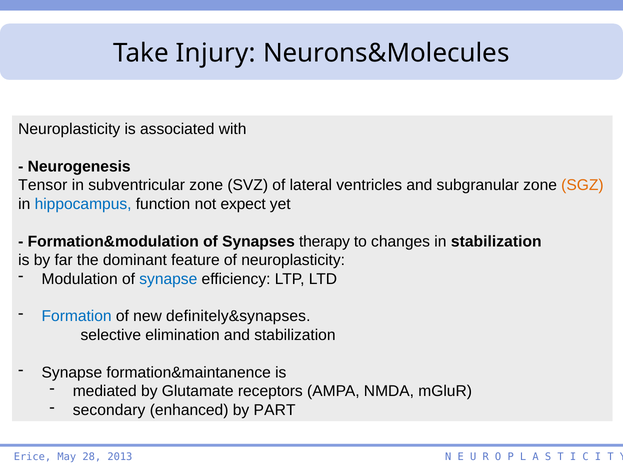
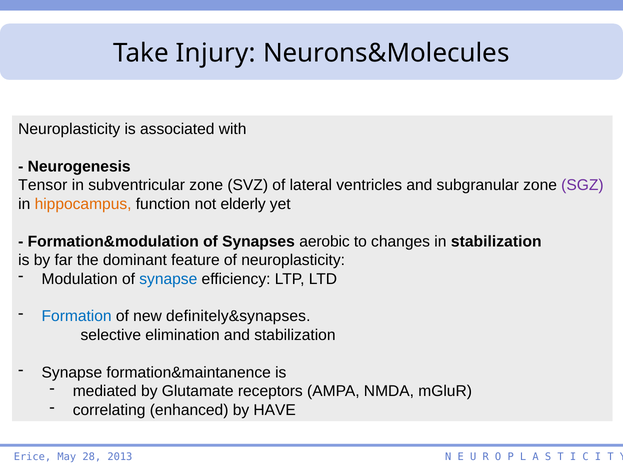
SGZ colour: orange -> purple (582, 185)
hippocampus colour: blue -> orange (83, 204)
expect: expect -> elderly (243, 204)
therapy: therapy -> aerobic (325, 241)
secondary: secondary -> correlating (109, 409)
PART: PART -> HAVE (275, 409)
